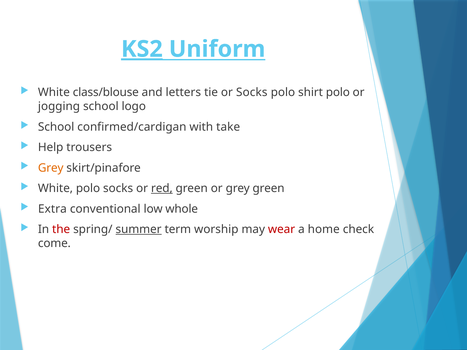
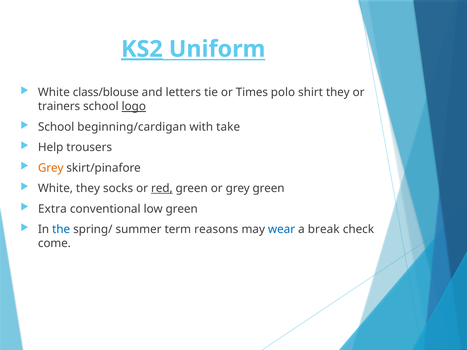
or Socks: Socks -> Times (252, 93)
shirt polo: polo -> they (338, 93)
jogging: jogging -> trainers (59, 107)
logo underline: none -> present (134, 107)
confirmed/cardigan: confirmed/cardigan -> beginning/cardigan (132, 127)
White polo: polo -> they (88, 189)
low whole: whole -> green (182, 209)
the colour: red -> blue (61, 230)
summer underline: present -> none (139, 230)
worship: worship -> reasons (216, 230)
wear colour: red -> blue (282, 230)
home: home -> break (324, 230)
